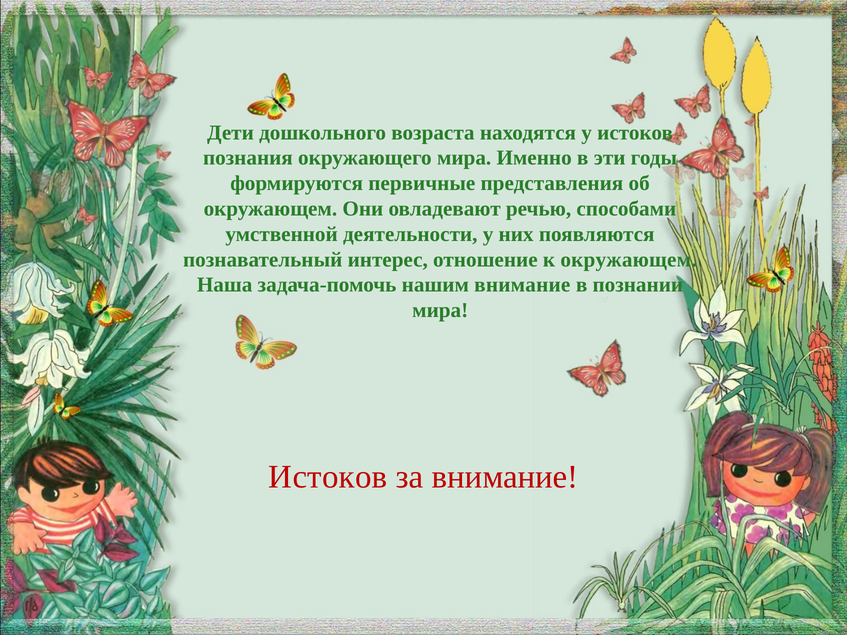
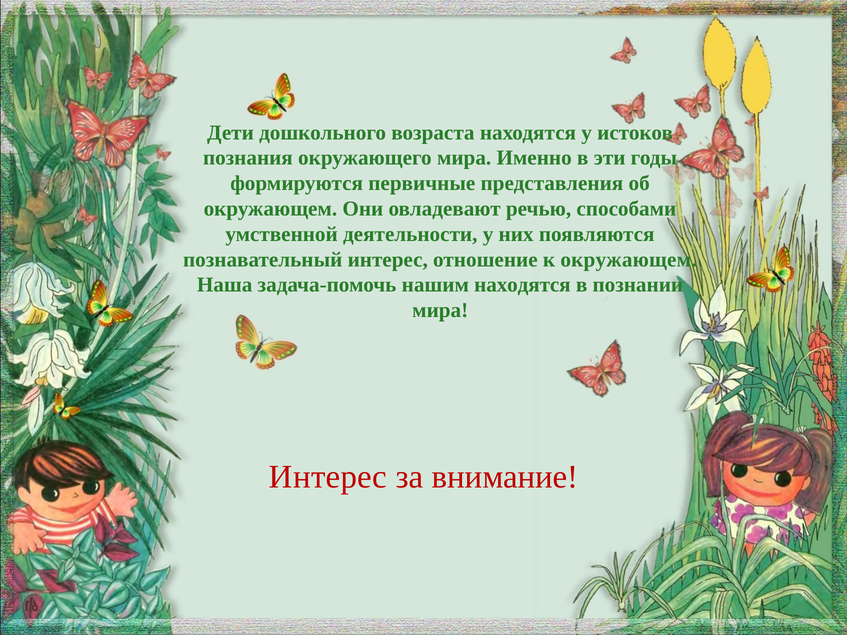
нашим внимание: внимание -> находятся (522, 285)
Истоков: Истоков -> Интерес (328, 477)
